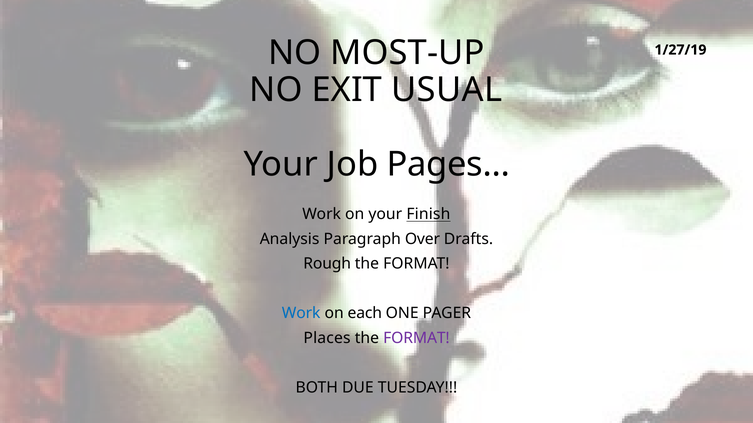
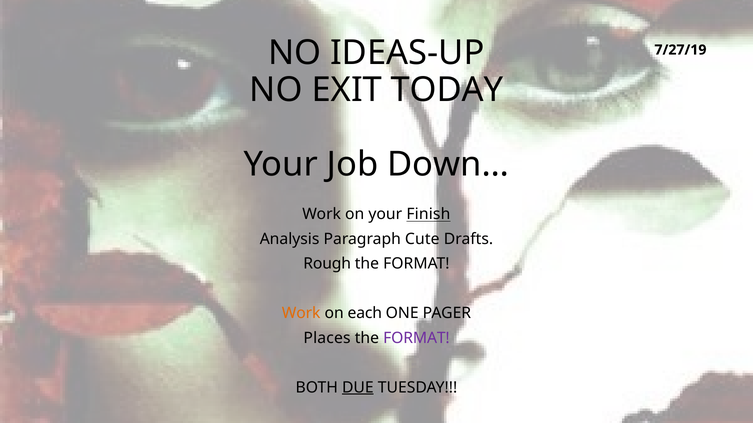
MOST-UP: MOST-UP -> IDEAS-UP (407, 53)
1/27/19: 1/27/19 -> 7/27/19 (680, 50)
USUAL: USUAL -> TODAY (447, 90)
Pages…: Pages… -> Down… (448, 165)
Over: Over -> Cute (422, 239)
Work colour: blue -> orange (301, 314)
DUE underline: none -> present (358, 388)
